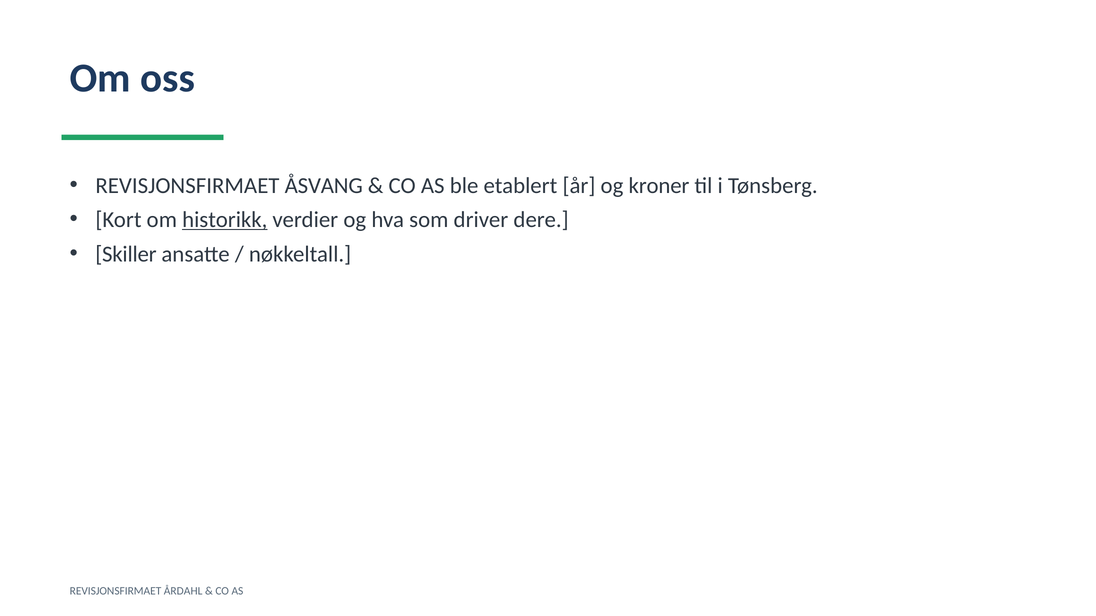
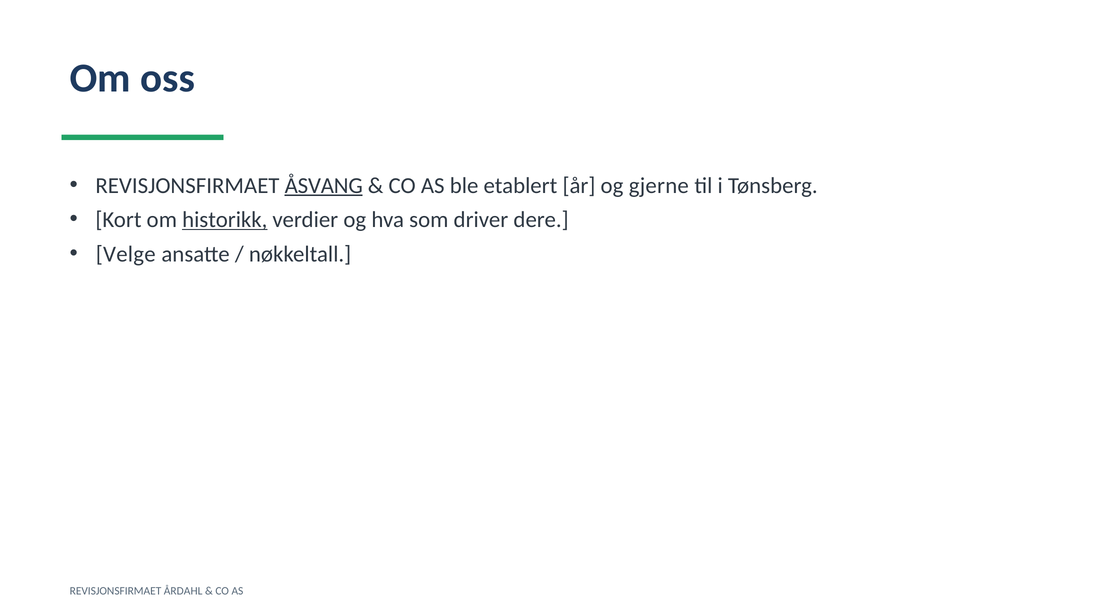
ÅSVANG underline: none -> present (324, 186)
kroner: kroner -> gjerne (659, 186)
Skiller: Skiller -> Velge (126, 254)
